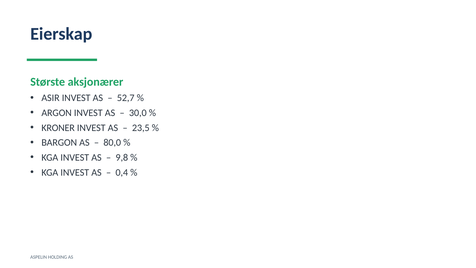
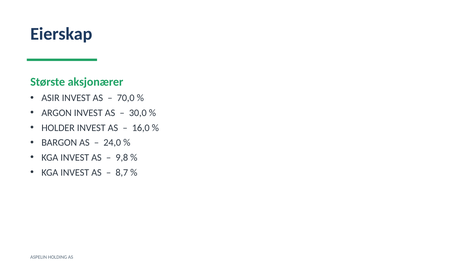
52,7: 52,7 -> 70,0 (126, 98)
KRONER: KRONER -> HOLDER (58, 128)
23,5: 23,5 -> 16,0 (141, 128)
80,0: 80,0 -> 24,0 (112, 143)
0,4: 0,4 -> 8,7 (122, 172)
